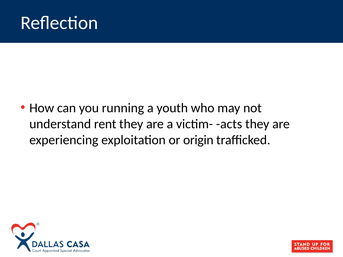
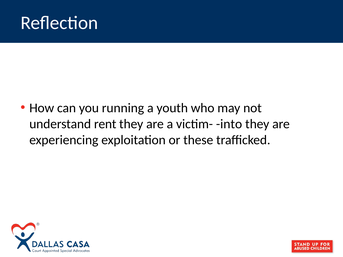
acts: acts -> into (229, 124)
origin: origin -> these (198, 140)
